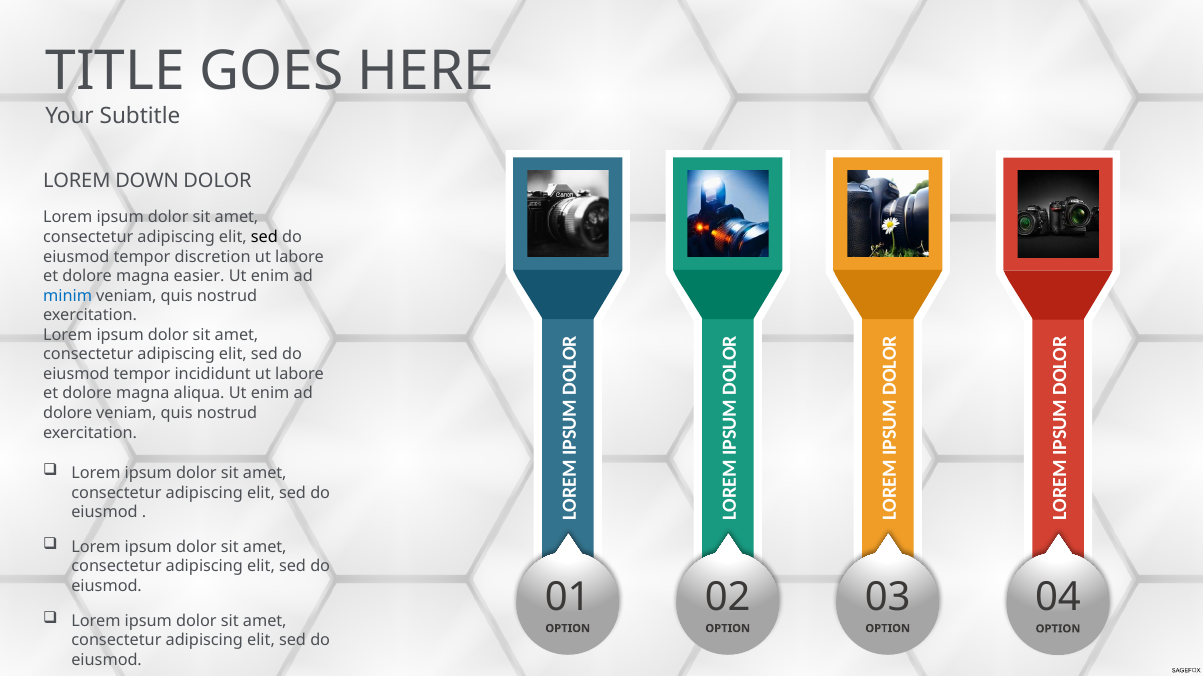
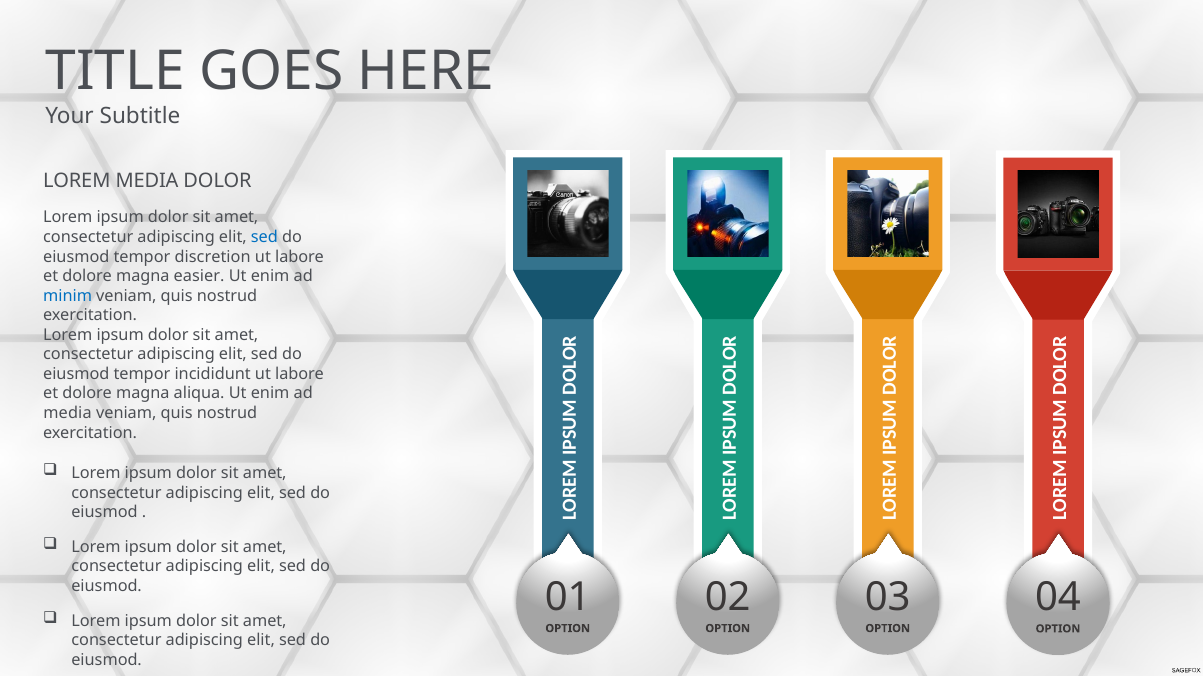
LOREM DOWN: DOWN -> MEDIA (147, 181)
sed colour: black -> blue (264, 237)
dolore: dolore -> media (68, 414)
